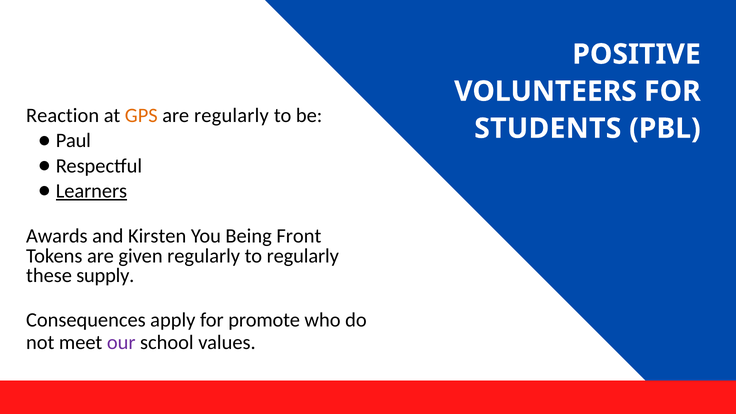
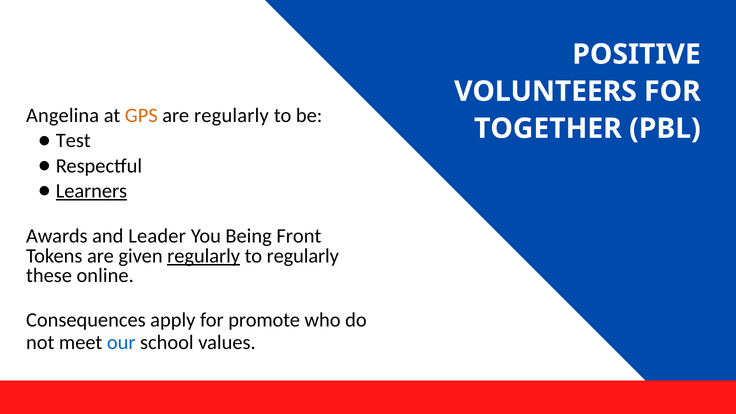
Reaction: Reaction -> Angelina (63, 116)
STUDENTS: STUDENTS -> TOGETHER (548, 128)
Paul: Paul -> Test (73, 141)
Kirsten: Kirsten -> Leader (157, 236)
regularly underline: none -> present (204, 256)
supply: supply -> online (105, 275)
our colour: purple -> blue (121, 342)
